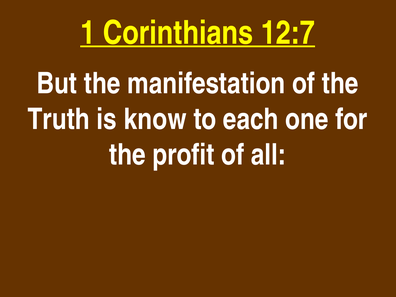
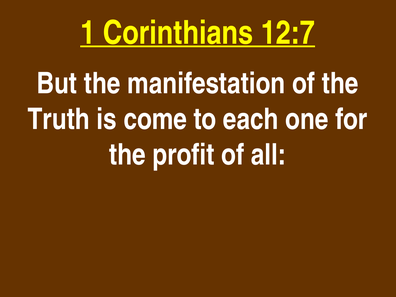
know: know -> come (155, 119)
